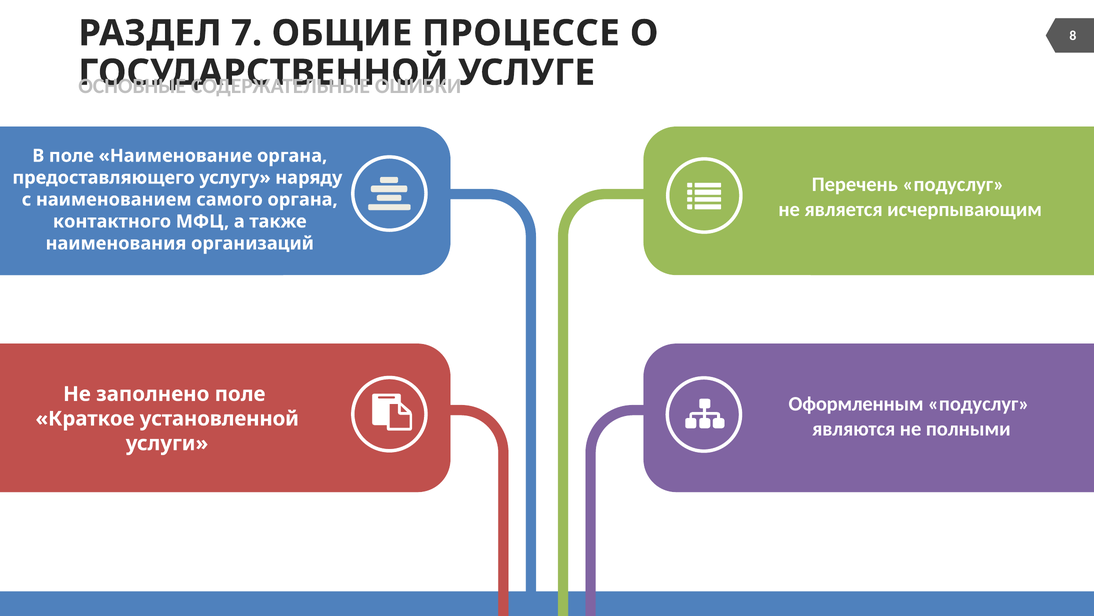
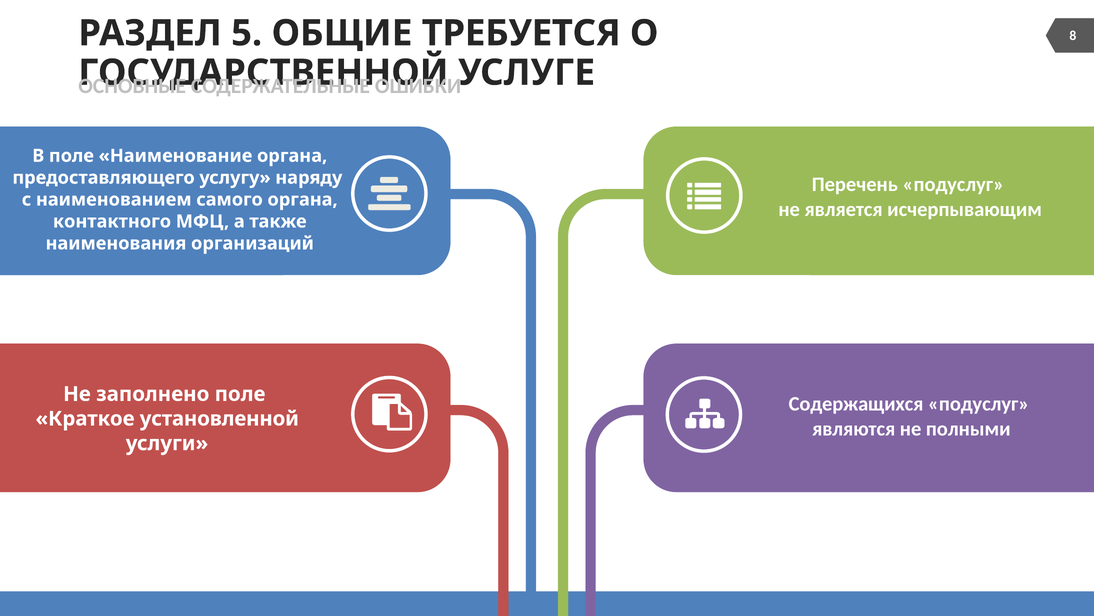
7: 7 -> 5 (247, 33)
ПРОЦЕССЕ: ПРОЦЕССЕ -> ТРЕБУЕТСЯ (521, 33)
Оформленным: Оформленным -> Содержащихся (856, 404)
